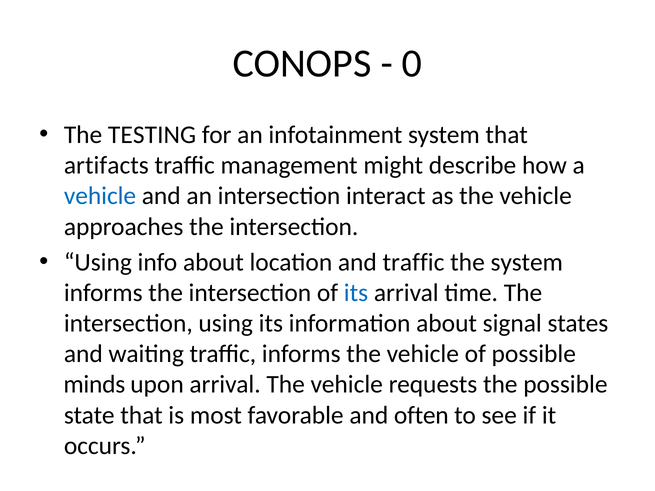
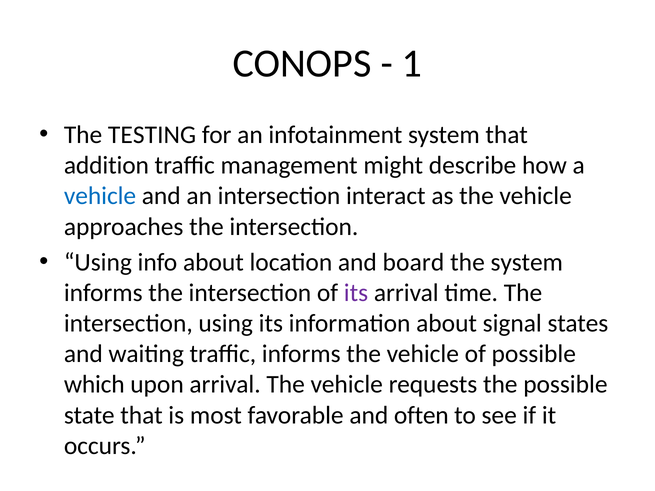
0: 0 -> 1 (412, 63)
artifacts: artifacts -> addition (106, 166)
and traffic: traffic -> board (413, 262)
its colour: blue -> purple (356, 293)
minds: minds -> which (94, 385)
